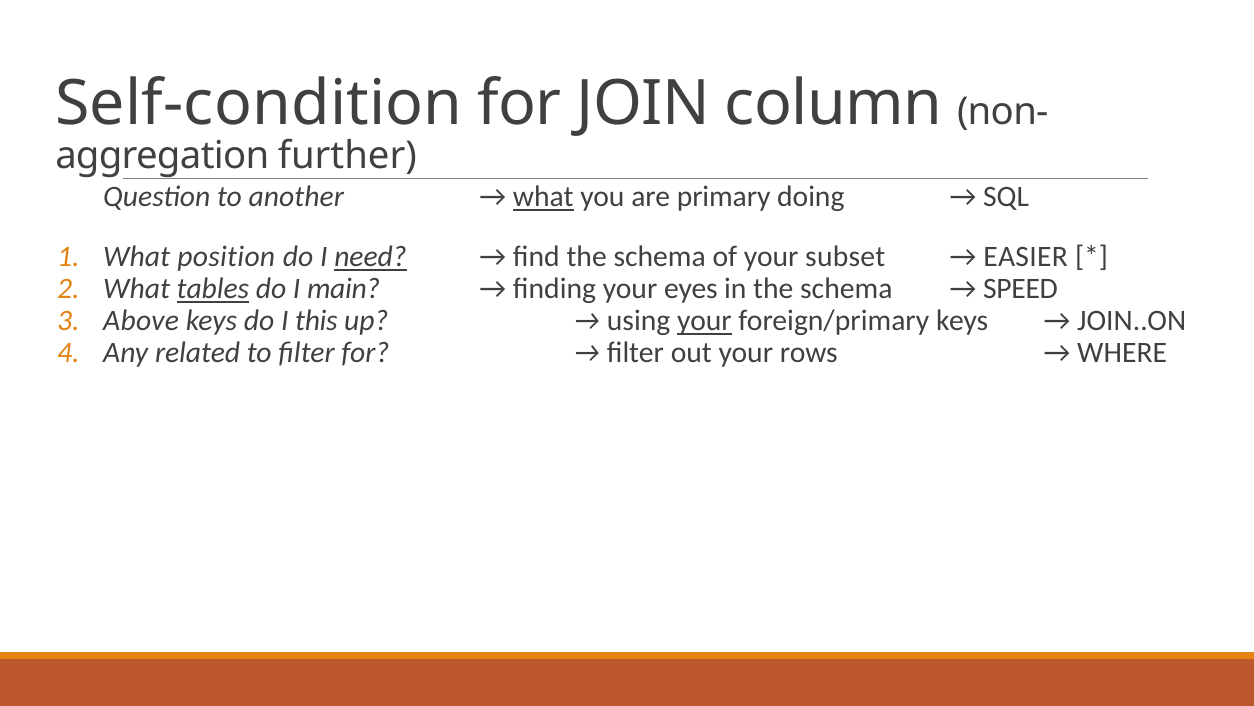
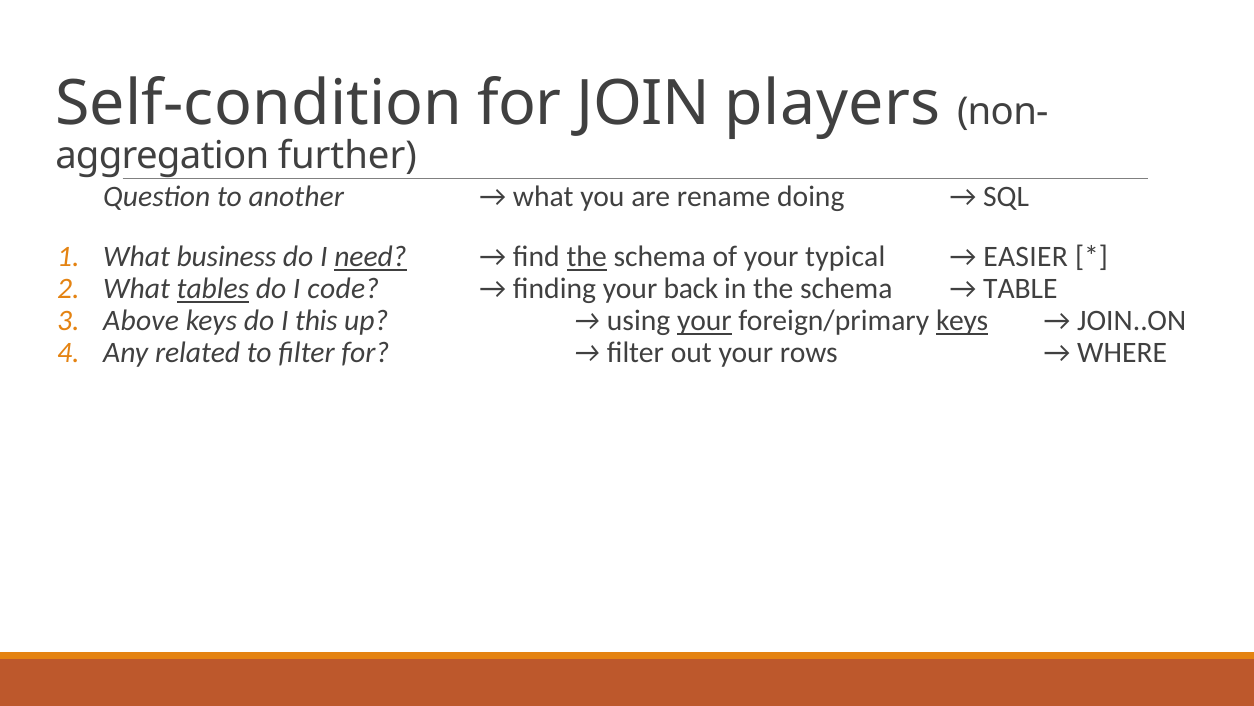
column: column -> players (833, 104)
what underline: present -> none (543, 197)
primary: primary -> rename (724, 197)
position: position -> business (227, 257)
the underline: none -> present (587, 257)
subset: subset -> typical (845, 257)
main: main -> code (343, 289)
eyes: eyes -> back (691, 289)
SPEED: SPEED -> TABLE (1020, 289)
keys underline: none -> present (962, 321)
